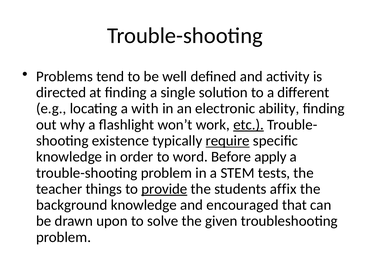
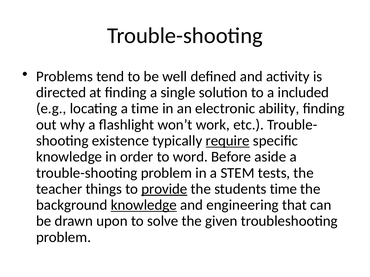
different: different -> included (303, 93)
a with: with -> time (145, 109)
etc underline: present -> none (249, 125)
apply: apply -> aside (270, 157)
students affix: affix -> time (283, 189)
knowledge underline: none -> present (144, 205)
encouraged: encouraged -> engineering (243, 205)
